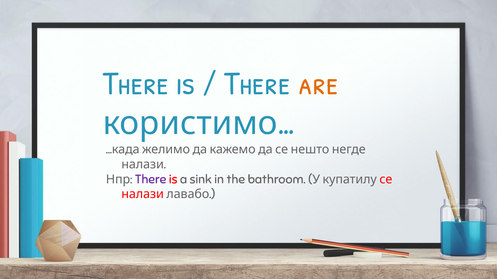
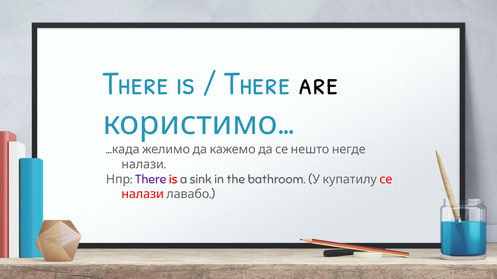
are colour: orange -> black (318, 84)
